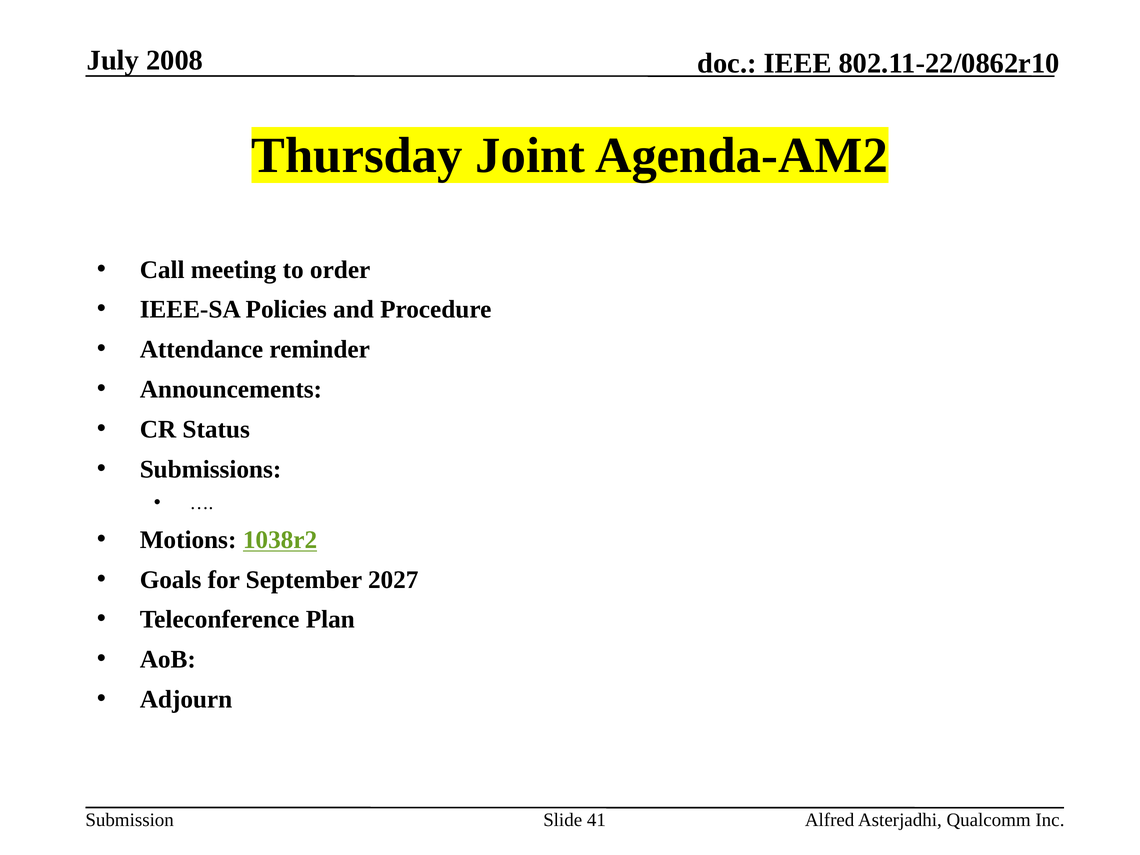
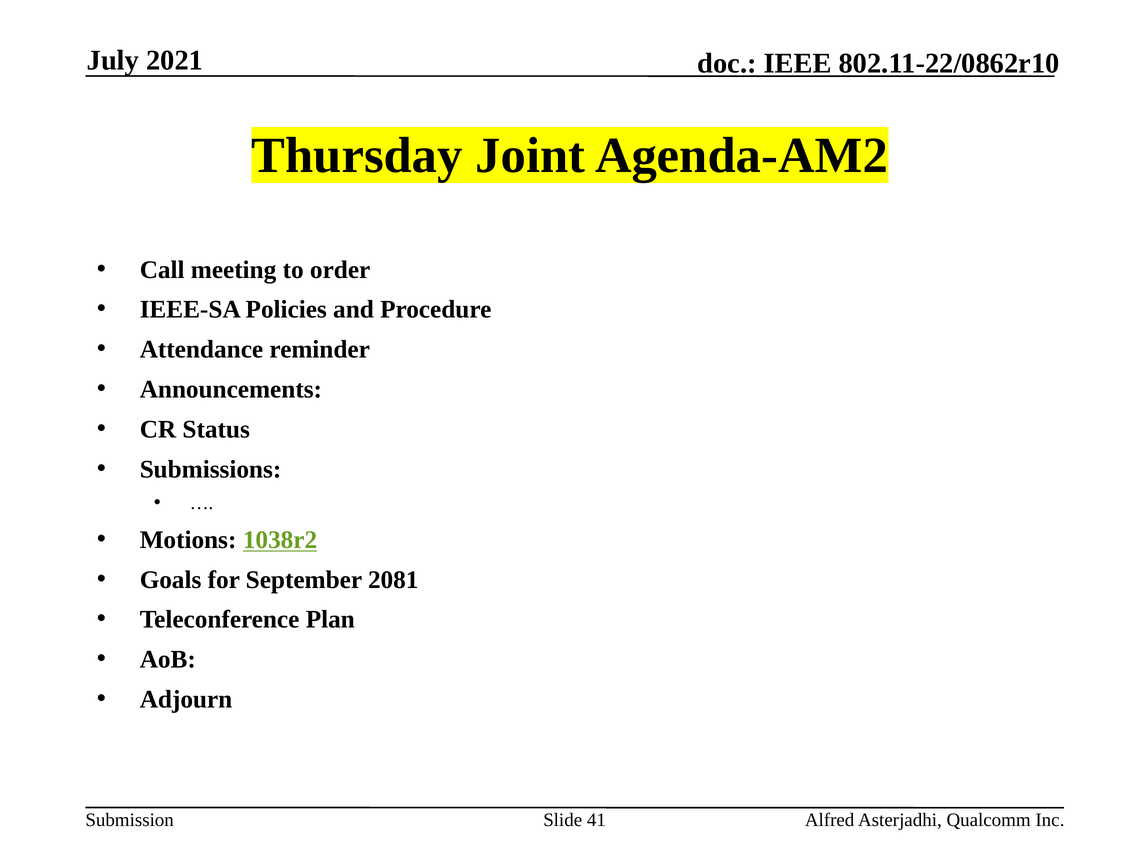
2008: 2008 -> 2021 (175, 60)
2027: 2027 -> 2081 (393, 580)
